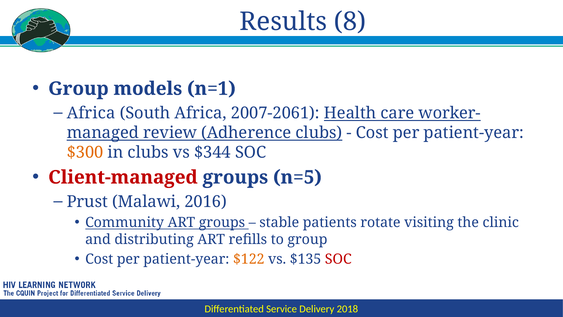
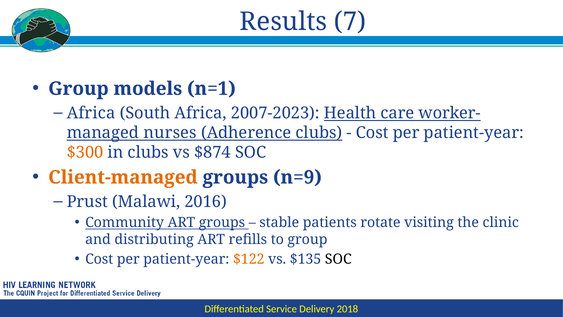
8: 8 -> 7 (350, 22)
2007-2061: 2007-2061 -> 2007-2023 (275, 113)
review: review -> nurses (170, 133)
$344: $344 -> $874 (212, 152)
Client-managed colour: red -> orange (123, 177)
n=5: n=5 -> n=9 (297, 177)
SOC colour: red -> black (338, 259)
